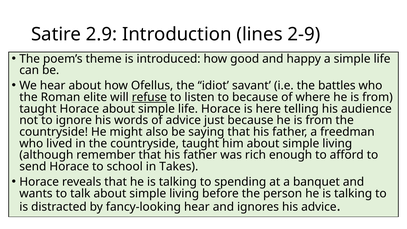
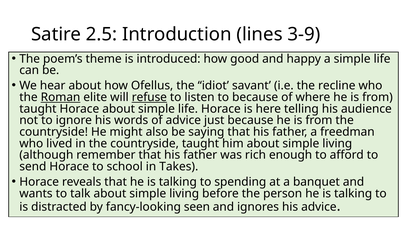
2.9: 2.9 -> 2.5 (102, 34)
2-9: 2-9 -> 3-9 (304, 34)
battles: battles -> recline (337, 86)
Roman underline: none -> present (61, 97)
fancy-looking hear: hear -> seen (197, 207)
